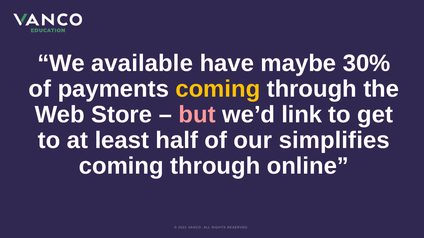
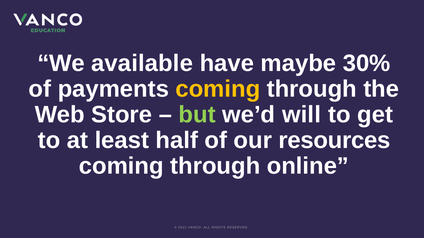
but colour: pink -> light green (197, 115)
link: link -> will (302, 115)
simplifies: simplifies -> resources (334, 141)
